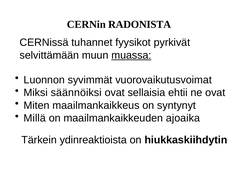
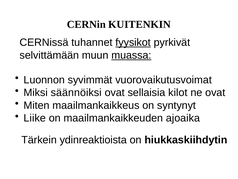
RADONISTA: RADONISTA -> KUITENKIN (140, 24)
fyysikot underline: none -> present (133, 42)
ehtii: ehtii -> kilot (178, 92)
Millä: Millä -> Liike (35, 118)
